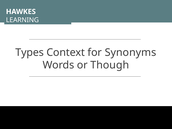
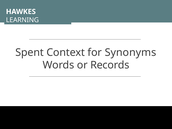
Types: Types -> Spent (30, 52)
Though: Though -> Records (110, 65)
